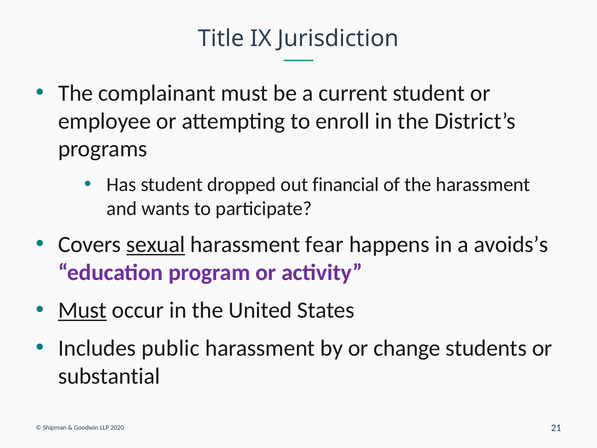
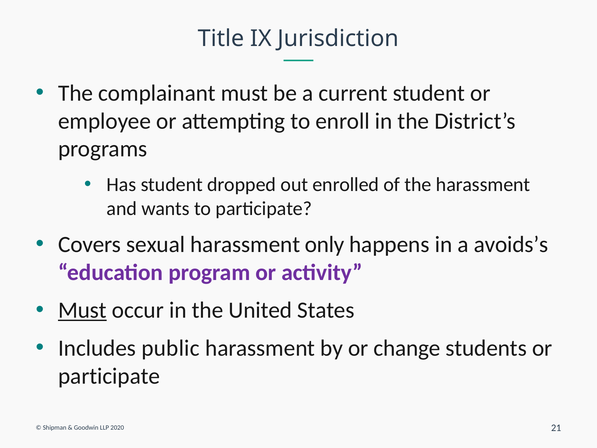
financial: financial -> enrolled (346, 184)
sexual underline: present -> none (156, 244)
fear: fear -> only (325, 244)
substantial: substantial -> participate (109, 376)
